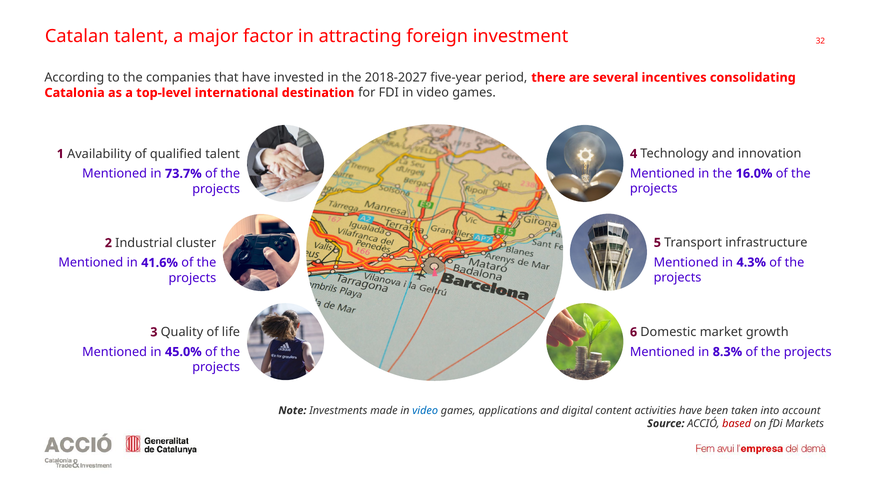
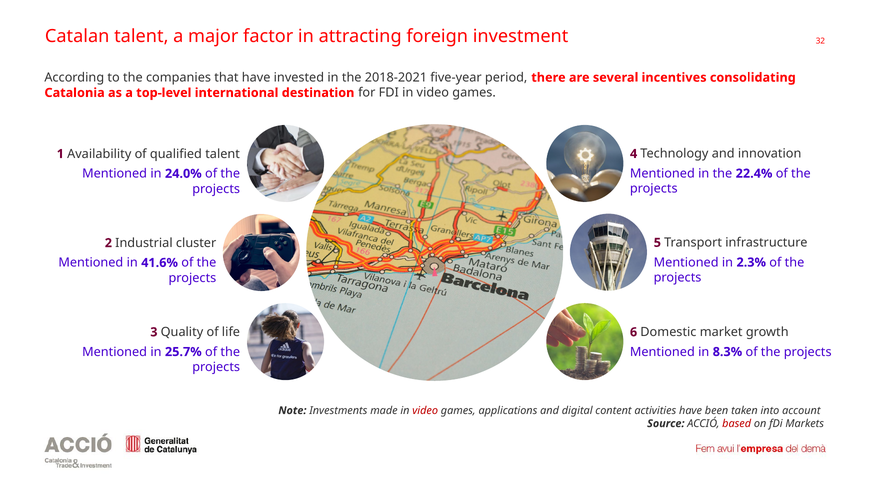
2018-2027: 2018-2027 -> 2018-2021 (396, 78)
16.0%: 16.0% -> 22.4% (754, 174)
73.7%: 73.7% -> 24.0% (183, 174)
4.3%: 4.3% -> 2.3% (751, 263)
45.0%: 45.0% -> 25.7% (183, 352)
video colour: blue -> red (425, 411)
